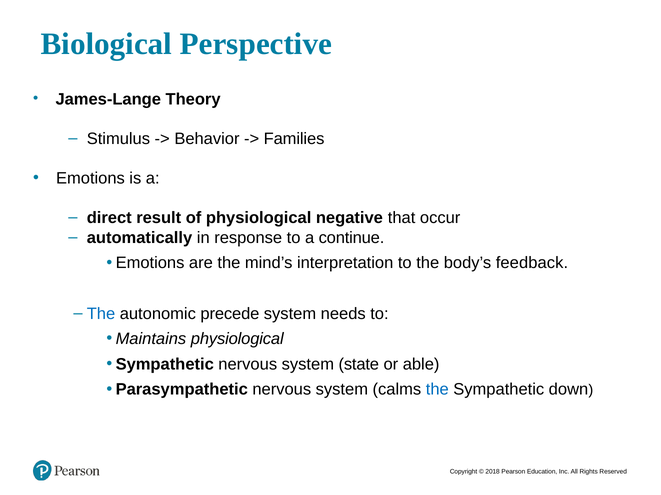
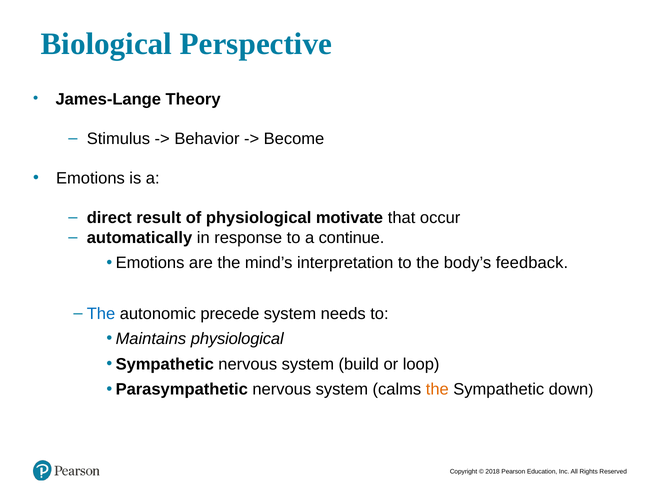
Families: Families -> Become (294, 139)
negative: negative -> motivate (349, 218)
state: state -> build (359, 365)
able: able -> loop (421, 365)
the colour: blue -> orange (437, 390)
